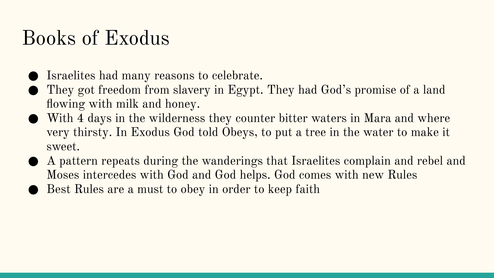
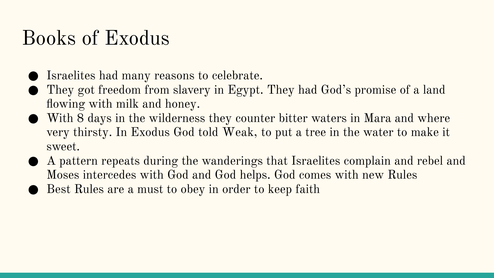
4: 4 -> 8 (80, 118)
Obeys: Obeys -> Weak (240, 132)
